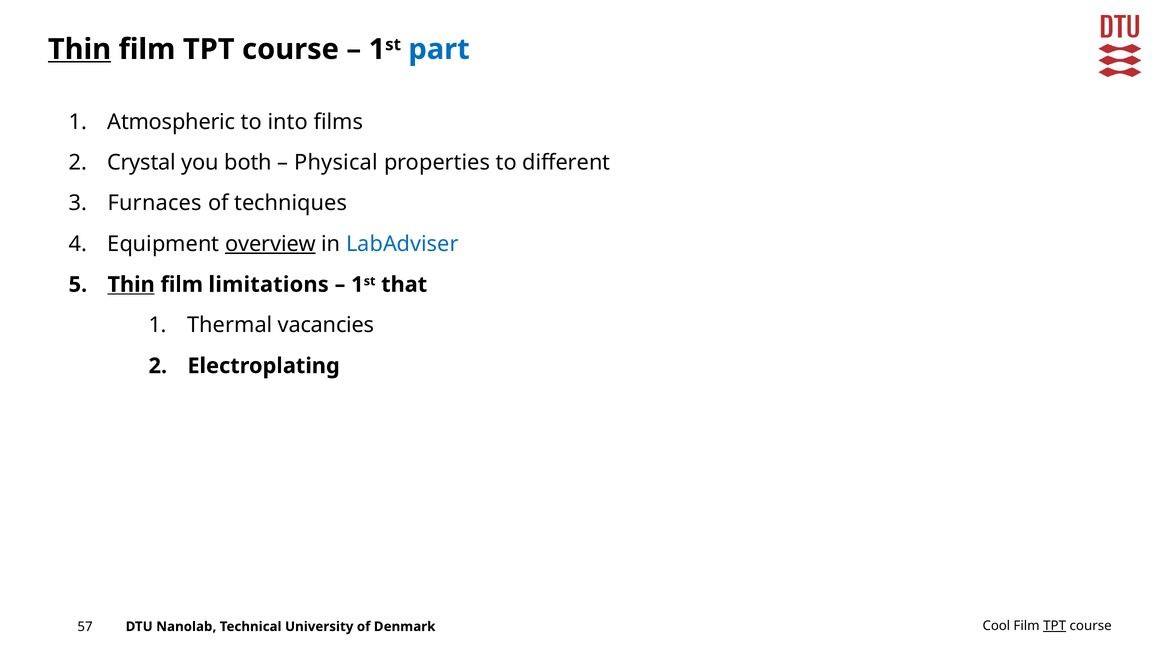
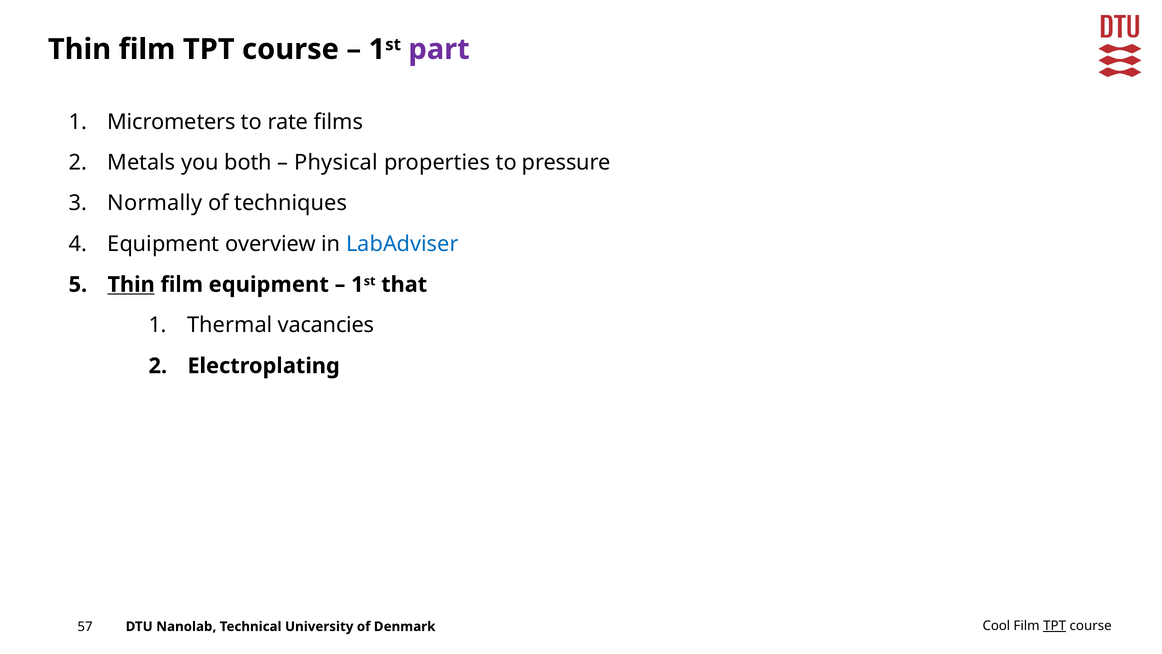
Thin underline: present -> none (79, 49)
part colour: blue -> purple (439, 49)
Atmospheric: Atmospheric -> Micrometers (171, 122)
into: into -> rate (288, 122)
Crystal: Crystal -> Metals (141, 162)
different: different -> pressure (566, 162)
Furnaces: Furnaces -> Normally (155, 203)
overview underline: present -> none (270, 244)
film limitations: limitations -> equipment (269, 284)
